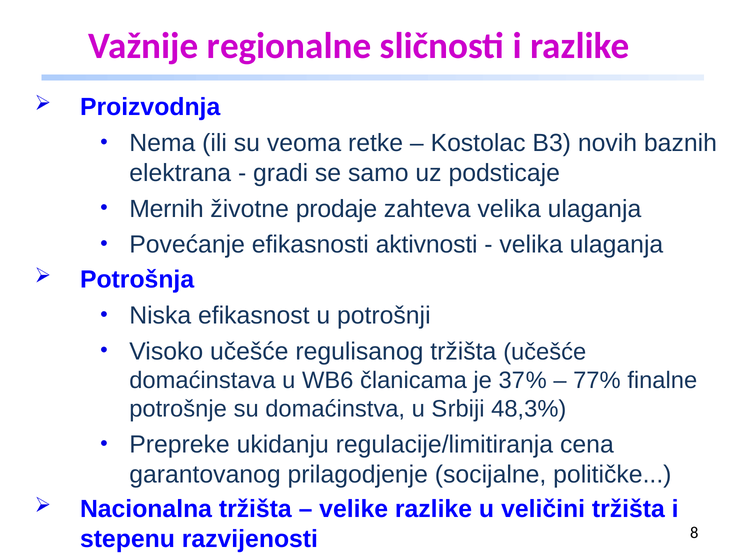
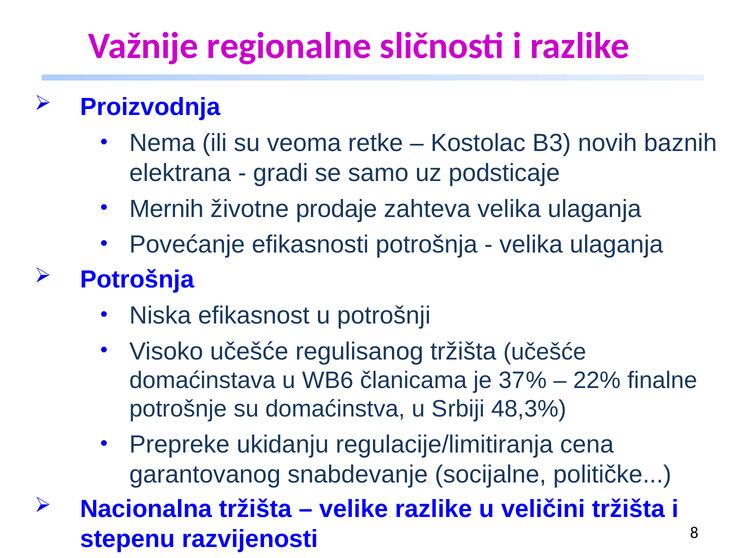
efikasnosti aktivnosti: aktivnosti -> potrošnja (427, 244)
77%: 77% -> 22% (597, 380)
prilagodjenje: prilagodjenje -> snabdevanje (358, 474)
